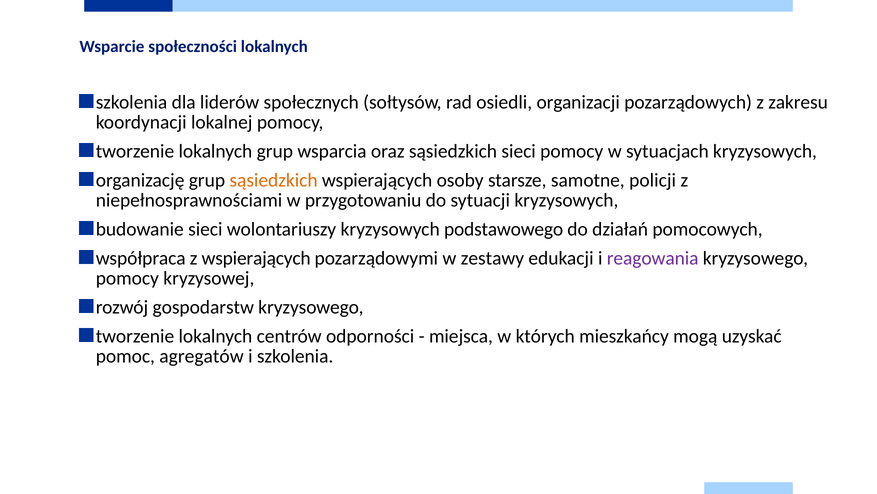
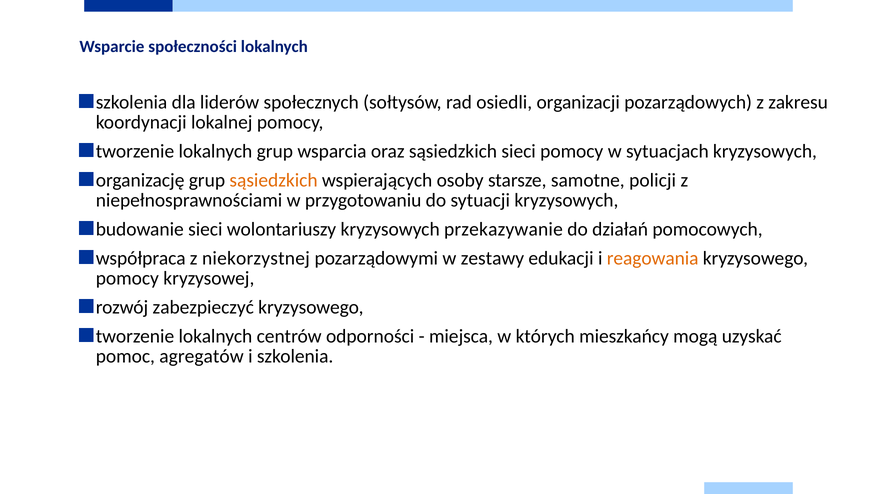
podstawowego: podstawowego -> przekazywanie (503, 229)
z wspierających: wspierających -> niekorzystnej (256, 258)
reagowania colour: purple -> orange (653, 258)
gospodarstw: gospodarstw -> zabezpieczyć (203, 307)
